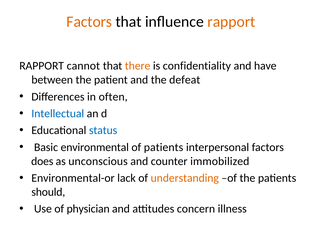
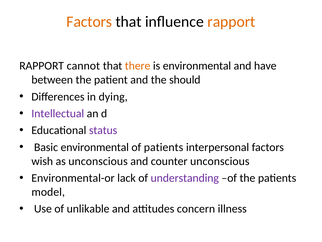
is confidentiality: confidentiality -> environmental (197, 66)
defeat: defeat -> should (185, 80)
often: often -> dying (113, 97)
Intellectual colour: blue -> purple (58, 113)
status colour: blue -> purple (103, 130)
does: does -> wish (42, 161)
counter immobilized: immobilized -> unconscious (220, 161)
understanding colour: orange -> purple (185, 178)
should: should -> model (48, 192)
physician: physician -> unlikable (88, 208)
